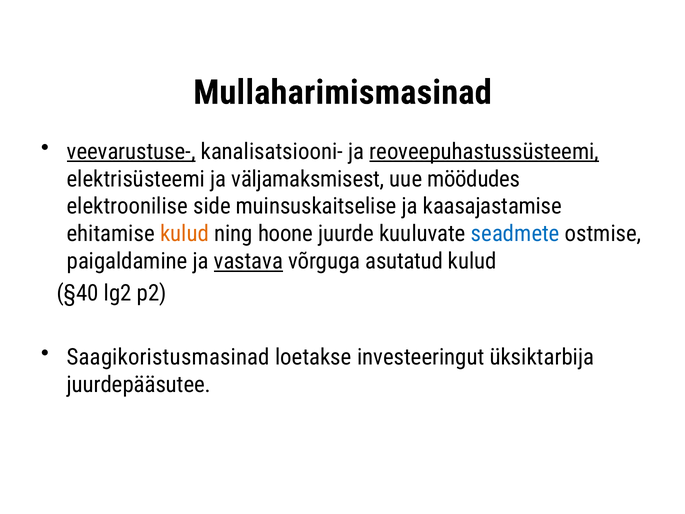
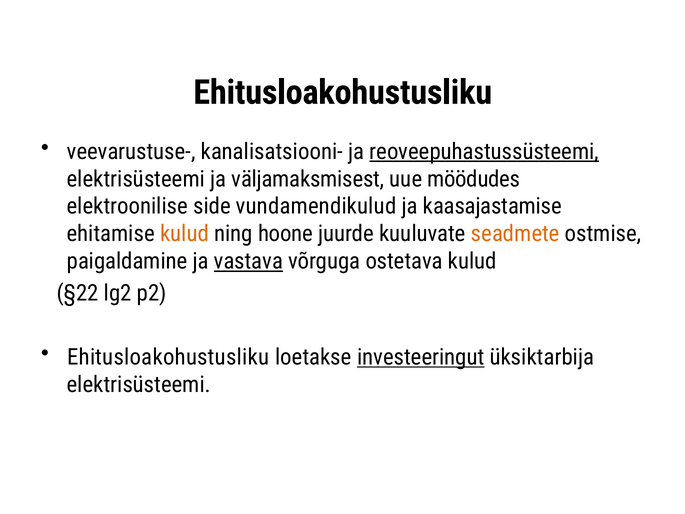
Mullaharimismasinad: Mullaharimismasinad -> Ehitusloakohustusliku (343, 92)
veevarustuse- underline: present -> none (131, 152)
muinsuskaitselise: muinsuskaitselise -> vundamendikulud (316, 206)
seadmete colour: blue -> orange (515, 234)
asutatud: asutatud -> ostetava (404, 261)
§40: §40 -> §22 (78, 293)
Saagikoristusmasinad: Saagikoristusmasinad -> Ehitusloakohustusliku (168, 357)
investeeringut underline: none -> present (421, 357)
juurdepääsutee: juurdepääsutee -> elektrisüsteemi (139, 384)
